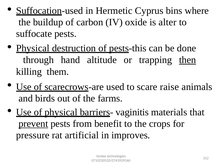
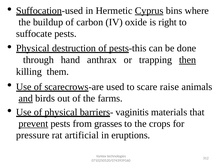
Cyprus underline: none -> present (149, 11)
alter: alter -> right (168, 22)
altitude: altitude -> anthrax (102, 60)
and underline: none -> present (26, 99)
benefit: benefit -> grasses (108, 124)
improves: improves -> eruptions (131, 136)
